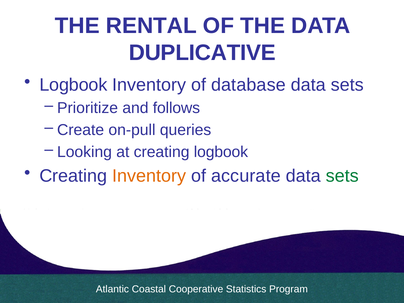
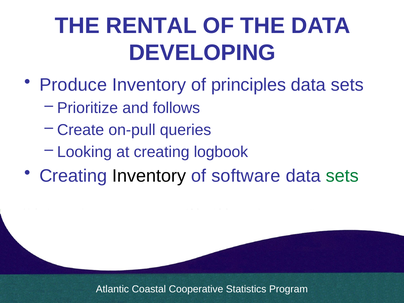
DUPLICATIVE: DUPLICATIVE -> DEVELOPING (202, 53)
Logbook: Logbook -> Produce (73, 85)
database: database -> principles (249, 85)
Inventory colour: orange -> black (149, 176)
accurate: accurate -> software (246, 176)
